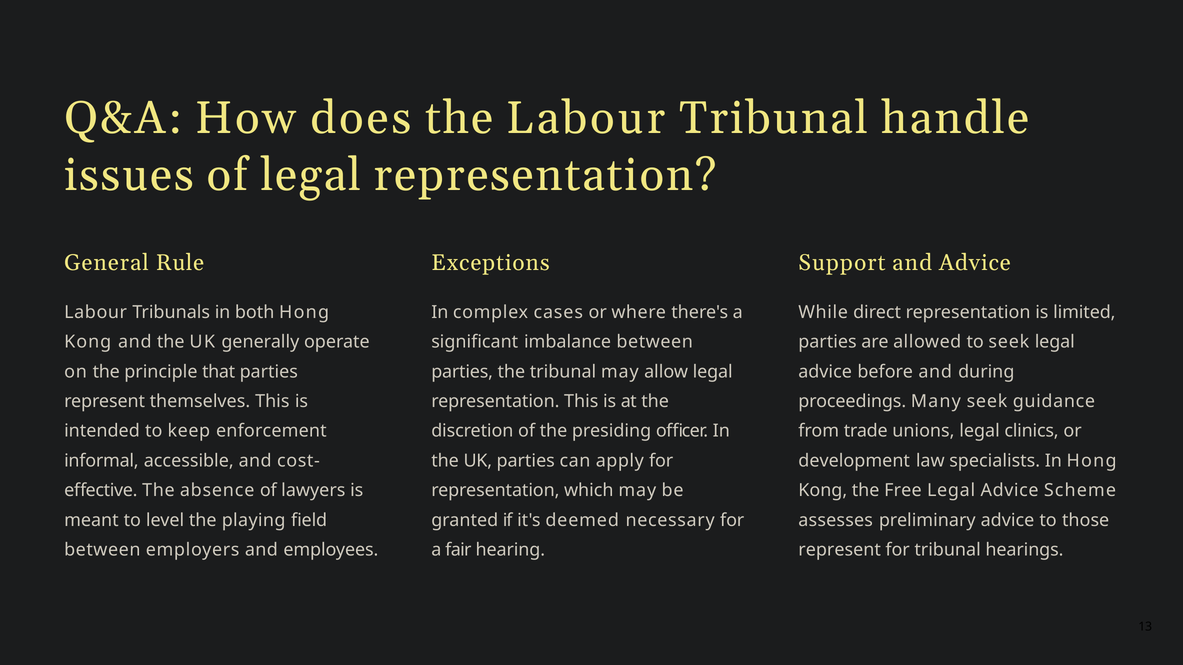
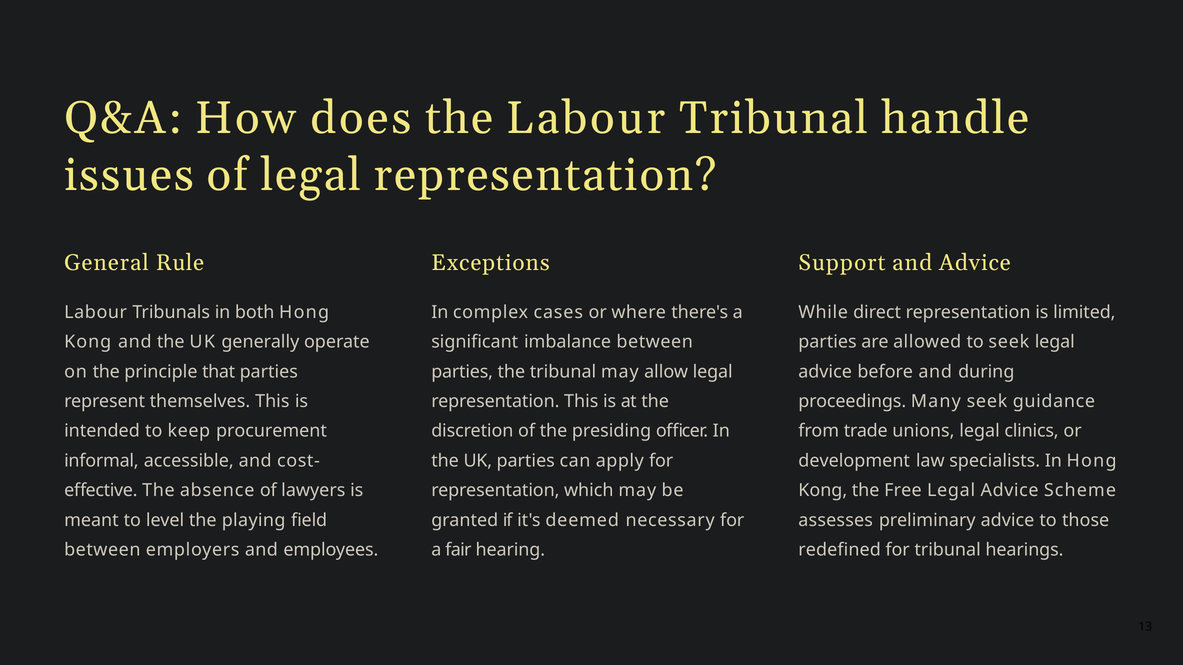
enforcement: enforcement -> procurement (271, 431)
represent: represent -> redefined (840, 550)
